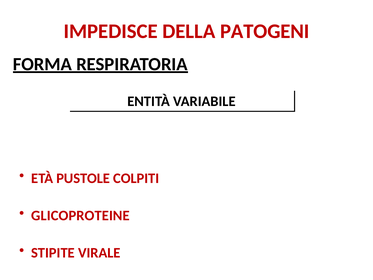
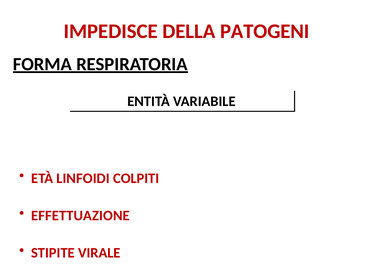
PUSTOLE: PUSTOLE -> LINFOIDI (83, 178)
GLICOPROTEINE: GLICOPROTEINE -> EFFETTUAZIONE (80, 215)
